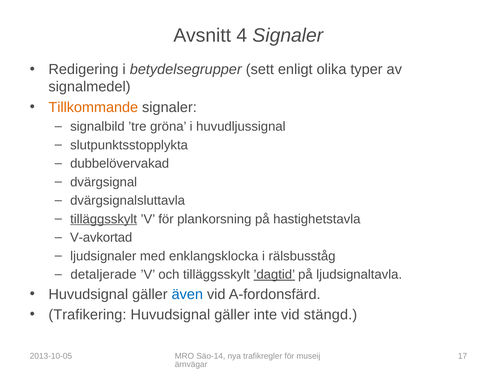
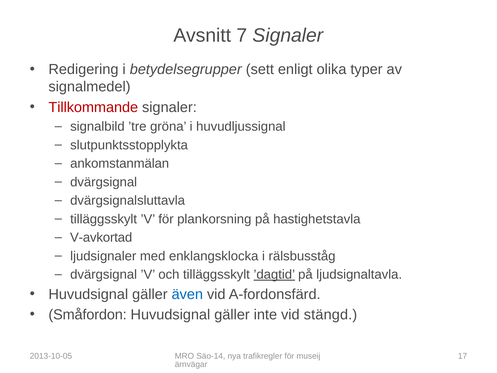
4: 4 -> 7 (242, 35)
Tillkommande colour: orange -> red (93, 107)
dubbelövervakad: dubbelövervakad -> ankomstanmälan (120, 163)
tilläggsskylt underline: present -> none (104, 219)
detaljerade: detaljerade -> dvärgsignal (104, 274)
Trafikering: Trafikering -> Småfordon (88, 315)
